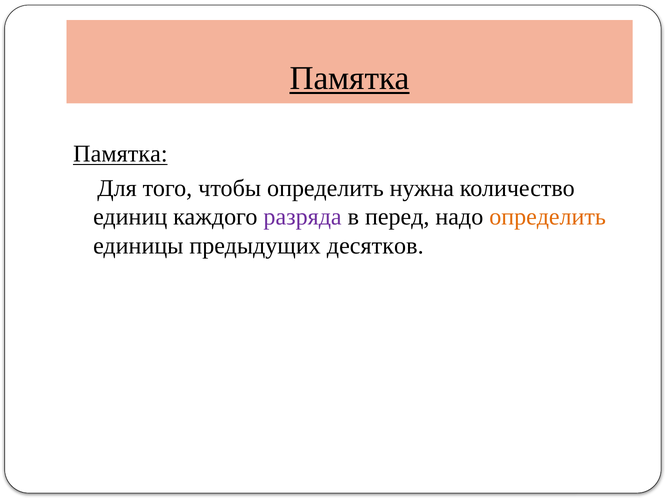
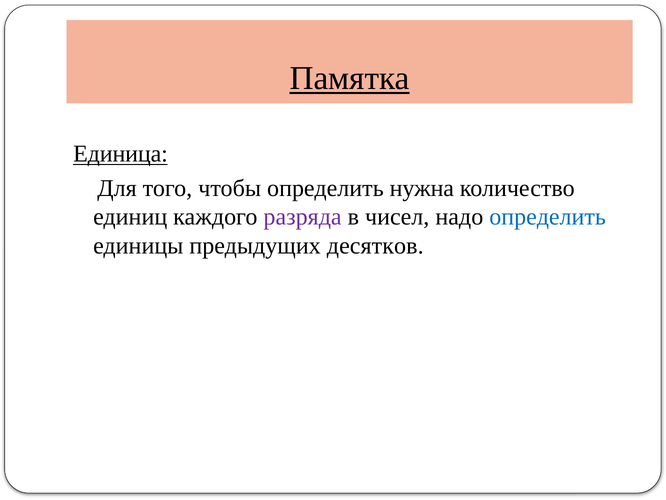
Памятка: Памятка -> Единица (121, 154)
перед: перед -> чисел (397, 217)
определить colour: orange -> blue (548, 217)
